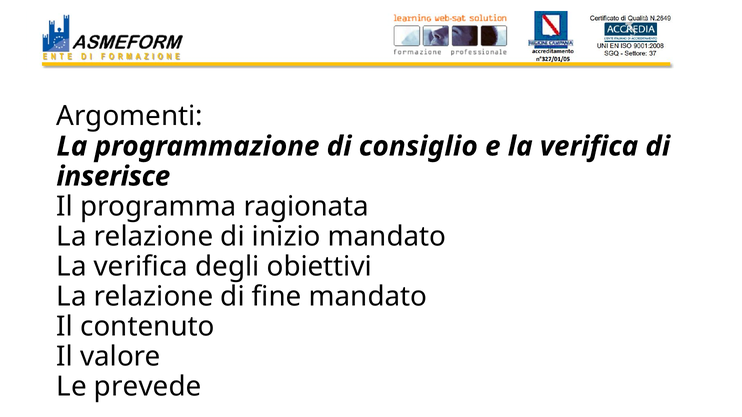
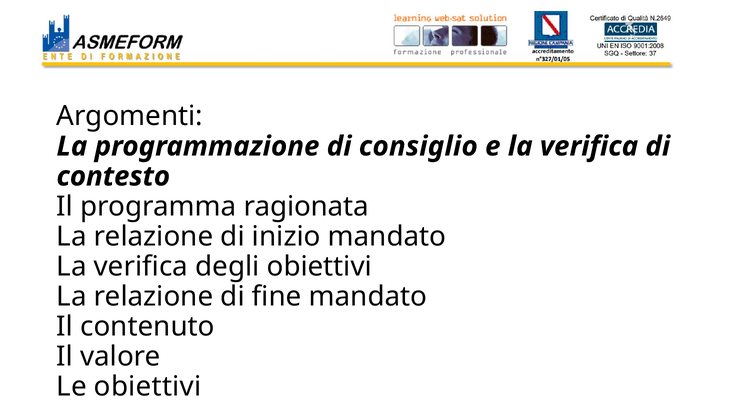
inserisce: inserisce -> contesto (113, 177)
Le prevede: prevede -> obiettivi (148, 387)
